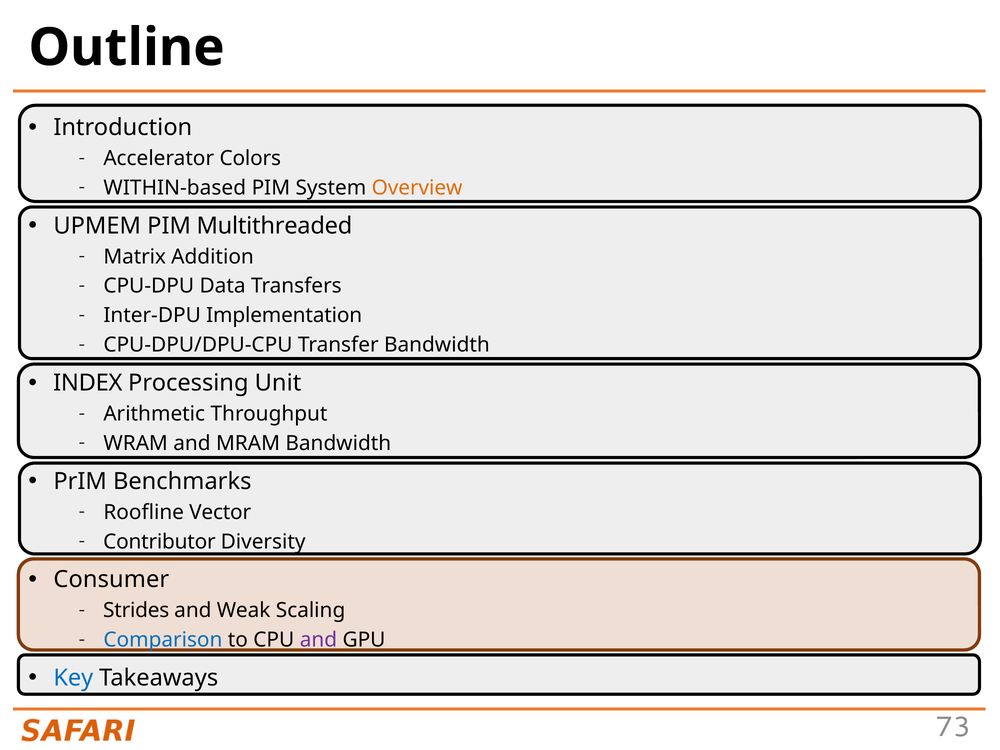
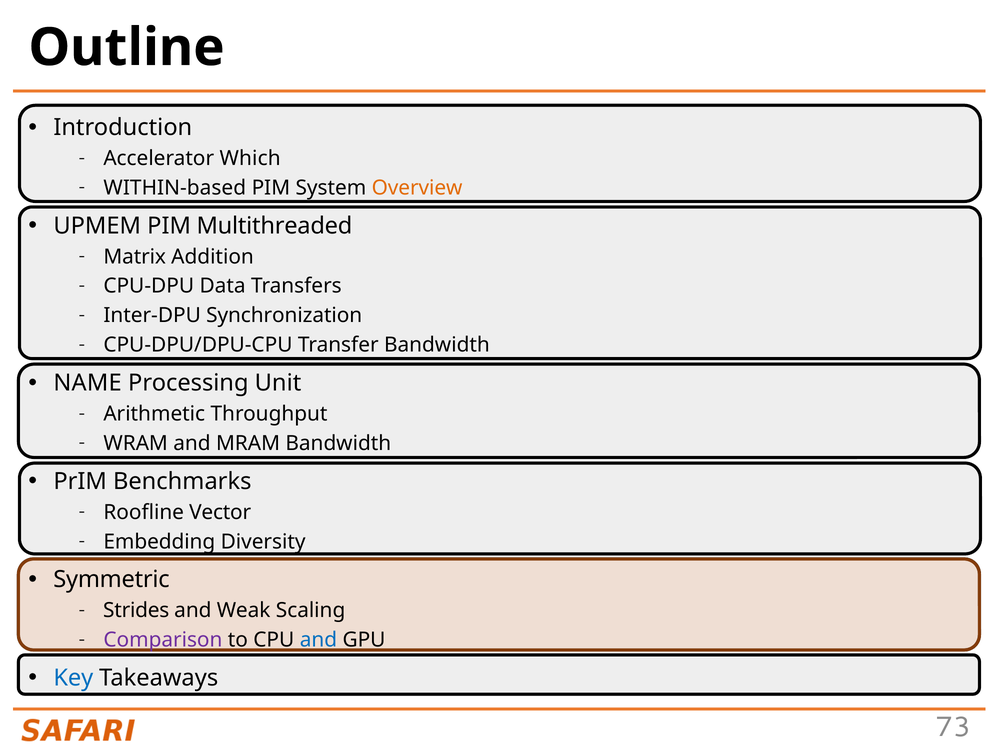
Colors: Colors -> Which (250, 158)
Implementation: Implementation -> Synchronization (284, 316)
INDEX: INDEX -> NAME (88, 383)
Contributor: Contributor -> Embedding (159, 542)
Consumer: Consumer -> Symmetric (112, 580)
Comparison colour: blue -> purple (163, 640)
and colour: purple -> blue (318, 640)
